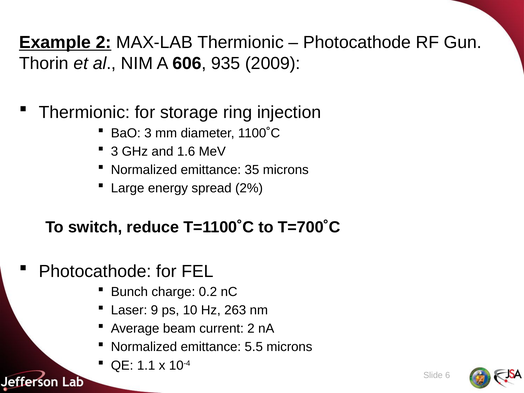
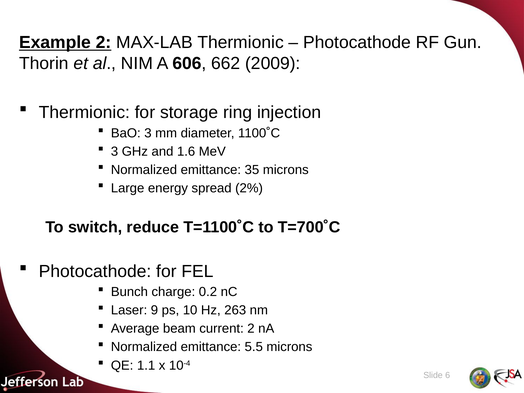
935: 935 -> 662 (226, 64)
